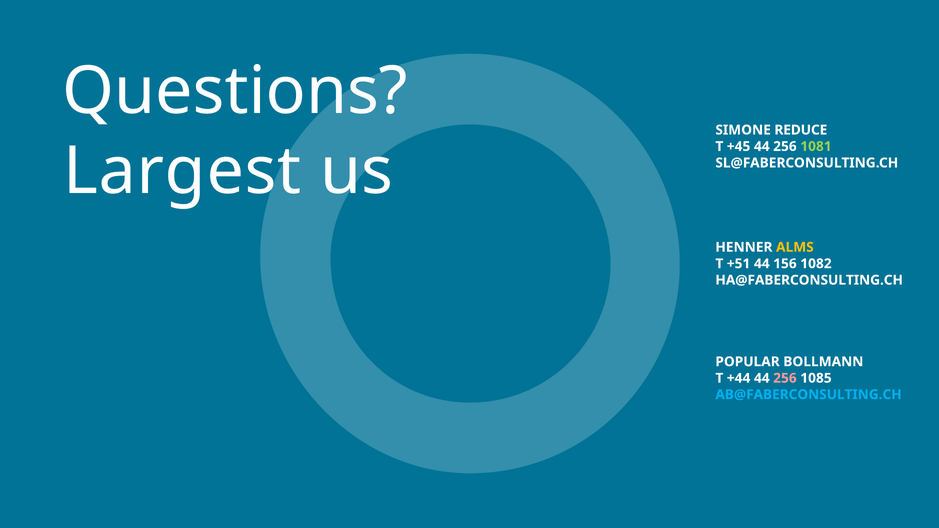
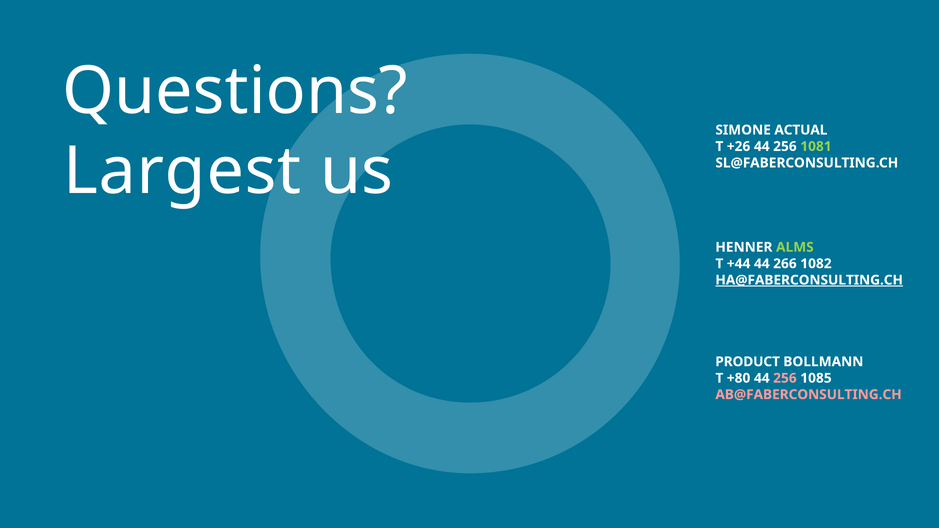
REDUCE: REDUCE -> ACTUAL (801, 130)
+45: +45 -> +26 (739, 146)
ALMS colour: yellow -> light green (795, 247)
+51: +51 -> +44 (739, 264)
156: 156 -> 266 (785, 264)
HA@FABERCONSULTING.CH underline: none -> present (809, 280)
POPULAR: POPULAR -> PRODUCT (748, 362)
+44: +44 -> +80 (739, 378)
AB@FABERCONSULTING.CH colour: light blue -> pink (809, 395)
